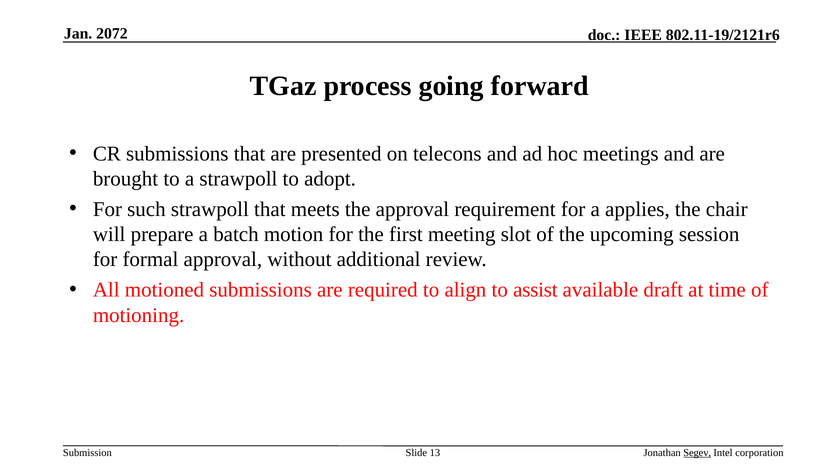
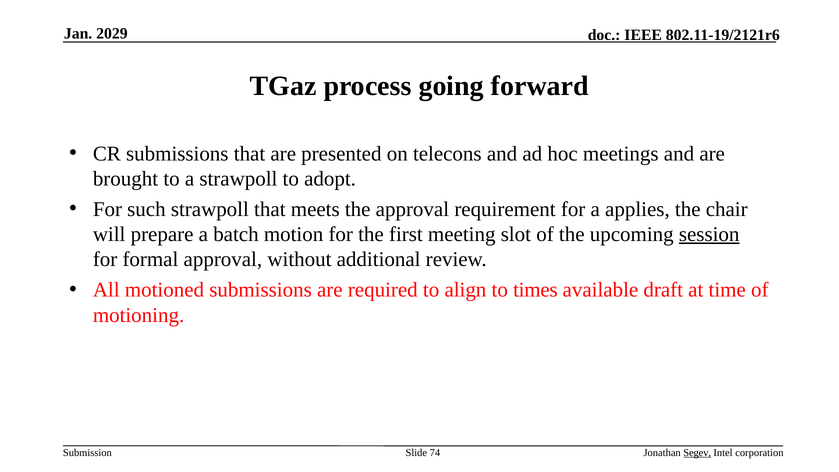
2072: 2072 -> 2029 (112, 33)
session underline: none -> present (709, 234)
assist: assist -> times (535, 290)
13: 13 -> 74 (435, 453)
